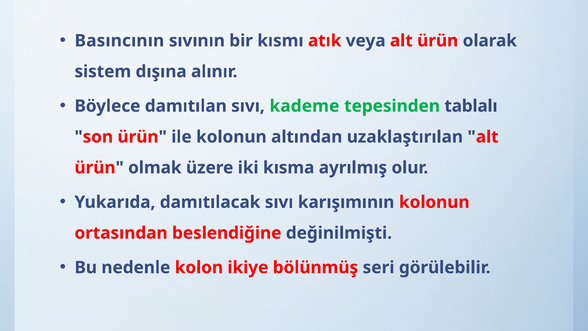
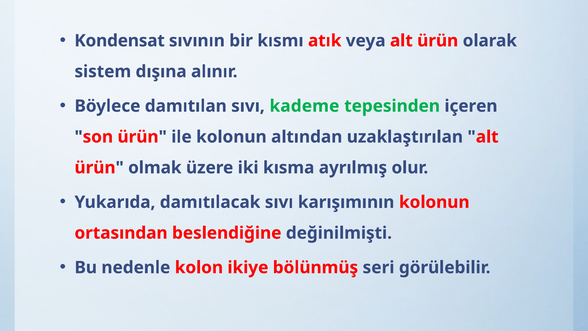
Basıncının: Basıncının -> Kondensat (120, 41)
tablalı: tablalı -> içeren (471, 106)
